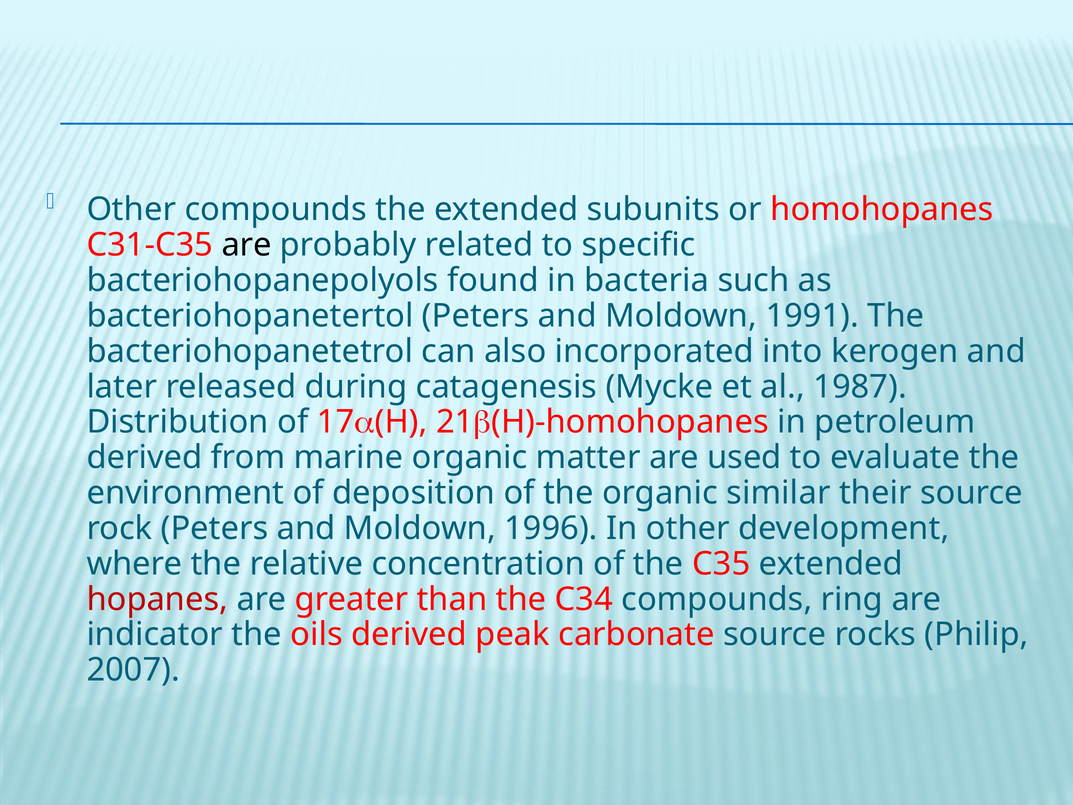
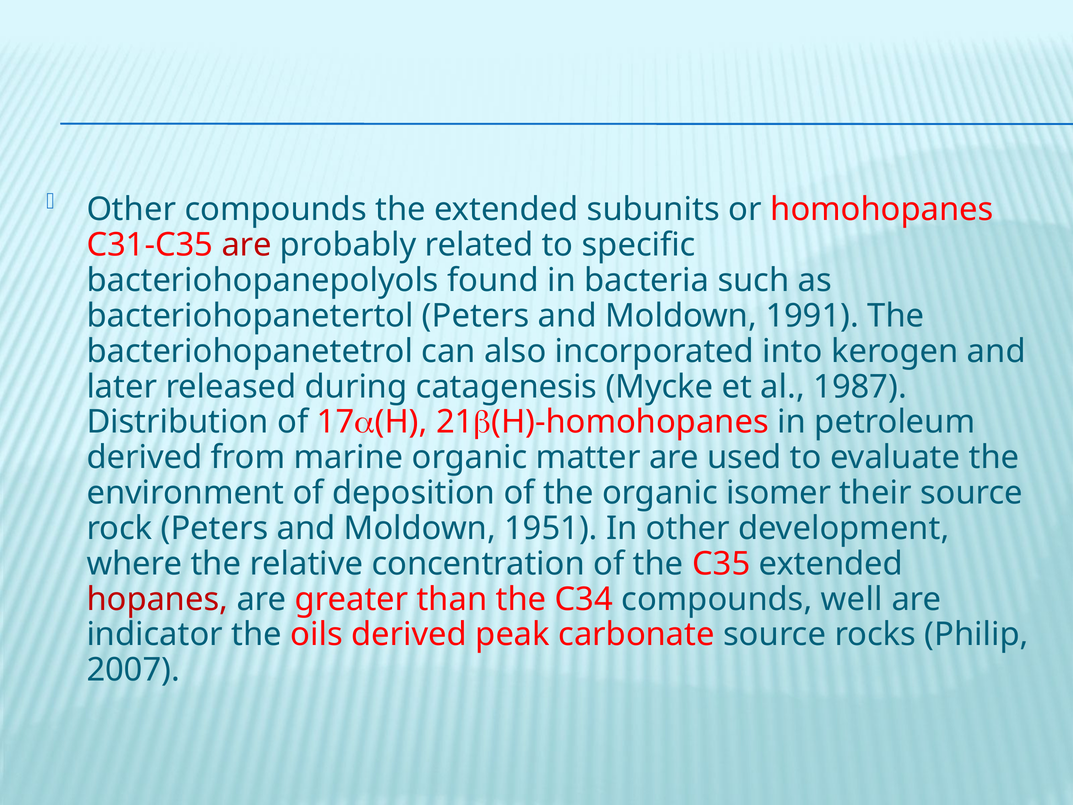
are colour: black -> red (247, 245)
similar: similar -> isomer (779, 493)
1996: 1996 -> 1951 (551, 528)
ring: ring -> well (852, 599)
